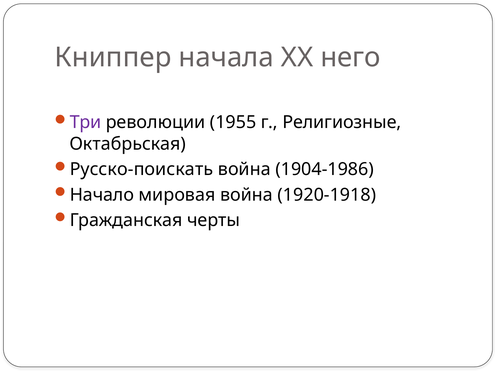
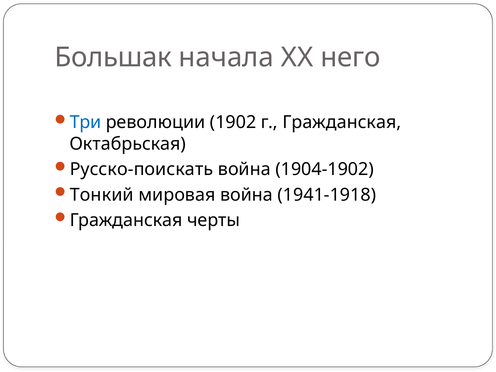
Книппер: Книппер -> Большак (113, 57)
Три colour: purple -> blue (85, 122)
1955: 1955 -> 1902 (233, 122)
г Религиозные: Религиозные -> Гражданская (342, 122)
1904-1986: 1904-1986 -> 1904-1902 (325, 169)
Начало: Начало -> Тонкий (102, 195)
1920-1918: 1920-1918 -> 1941-1918 (327, 195)
